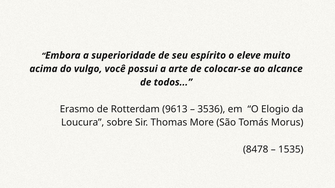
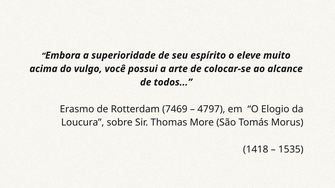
9613: 9613 -> 7469 (175, 109)
3536: 3536 -> 4797 (211, 109)
8478: 8478 -> 1418 (256, 150)
